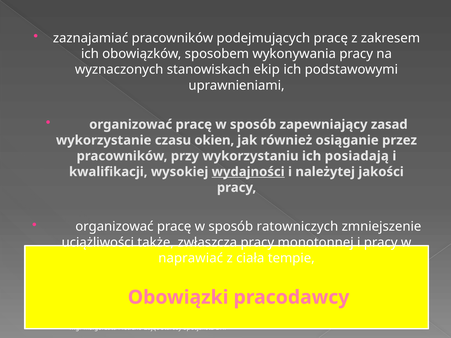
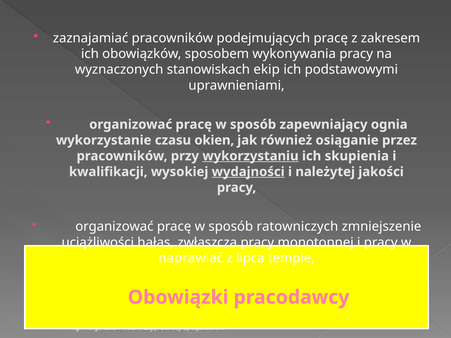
zasad: zasad -> ognia (389, 125)
wykorzystaniu underline: none -> present (250, 156)
posiadają: posiadają -> skupienia (357, 156)
także: także -> hałas (156, 243)
ciała: ciała -> lipca (250, 258)
